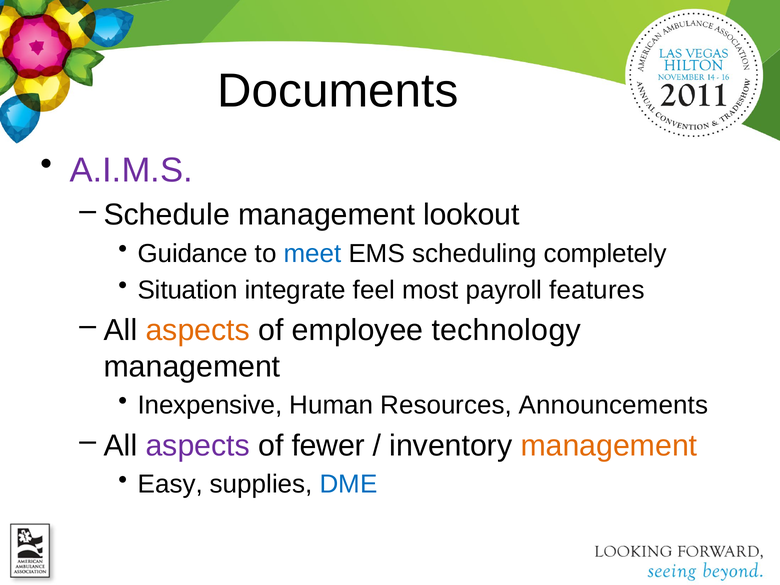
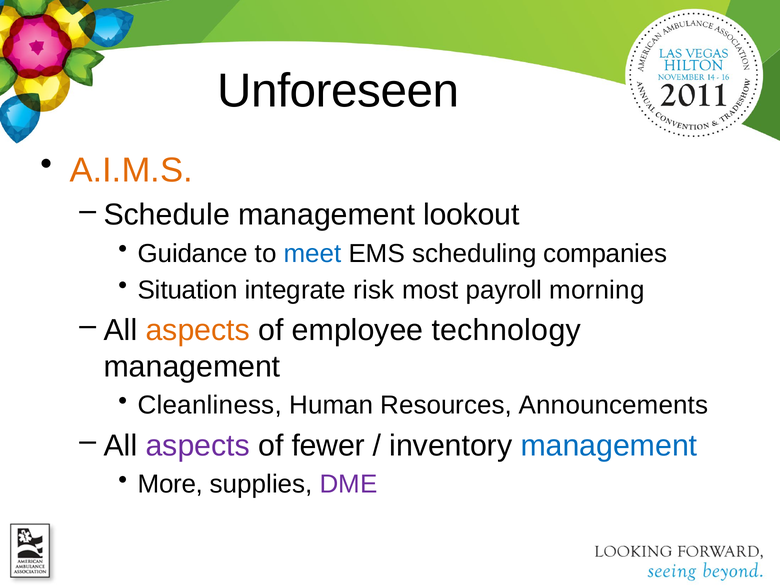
Documents: Documents -> Unforeseen (338, 91)
A.I.M.S colour: purple -> orange (131, 170)
completely: completely -> companies (605, 254)
feel: feel -> risk (374, 290)
features: features -> morning (597, 290)
Inexpensive: Inexpensive -> Cleanliness (210, 405)
management colour: orange -> blue (609, 446)
Easy: Easy -> More (170, 484)
DME colour: blue -> purple (349, 484)
